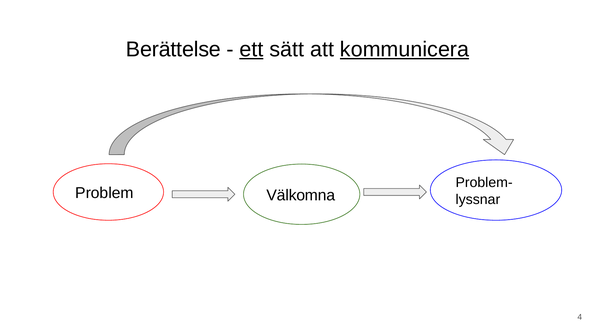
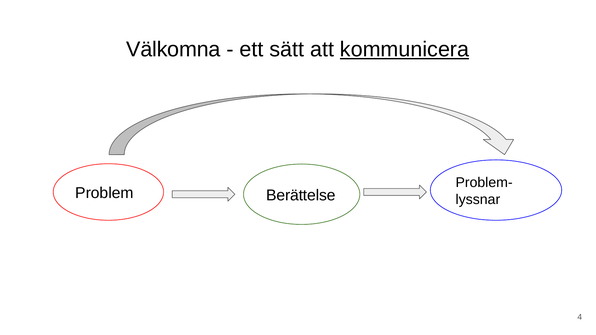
Berättelse: Berättelse -> Välkomna (173, 49)
ett underline: present -> none (251, 49)
Välkomna: Välkomna -> Berättelse (301, 196)
